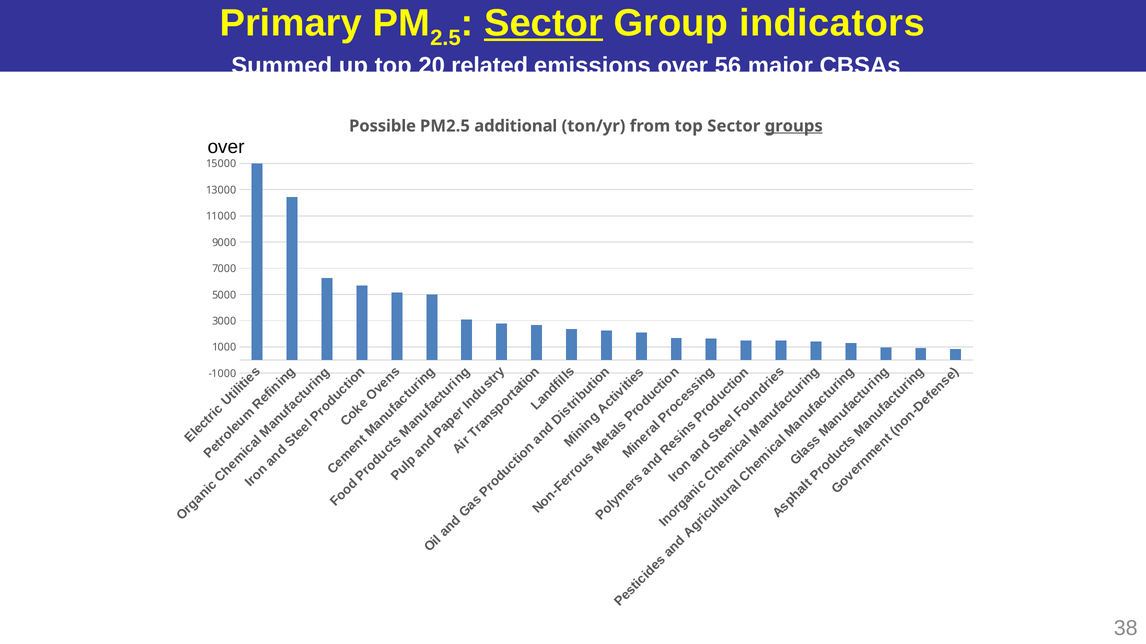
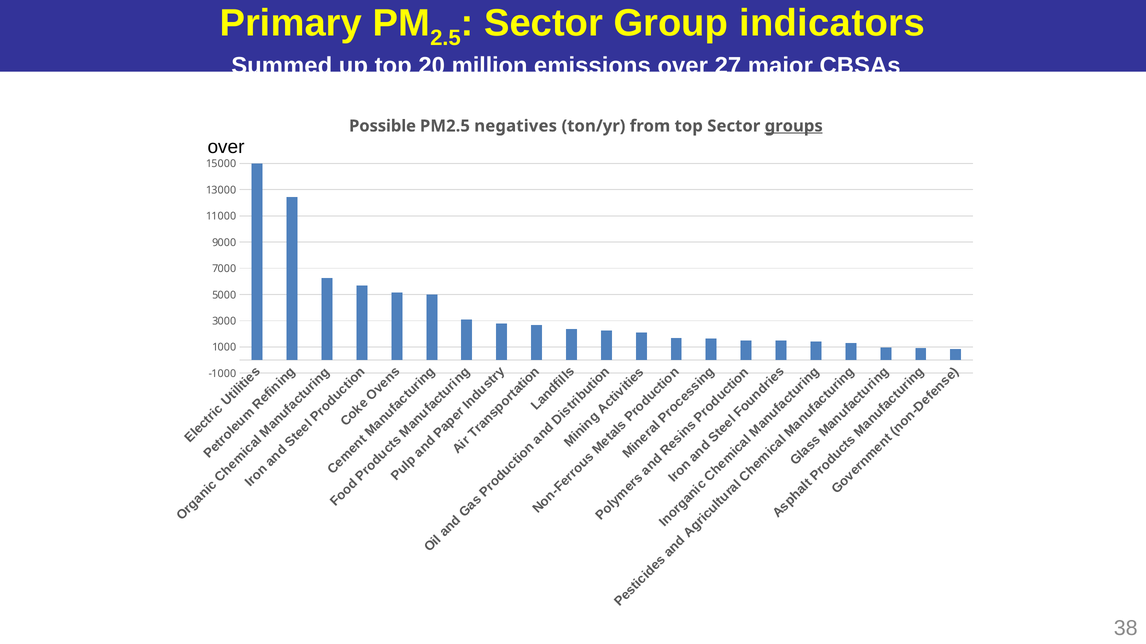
Sector underline: present -> none (544, 23)
related: related -> million (490, 66)
56: 56 -> 27 (728, 66)
additional: additional -> negatives (516, 126)
